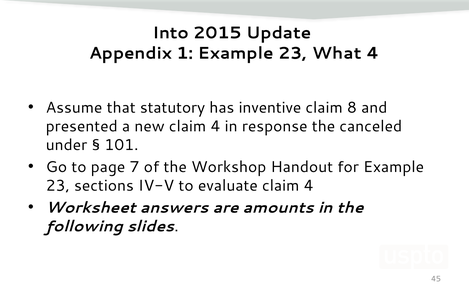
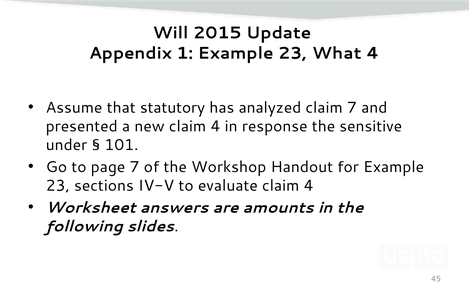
Into: Into -> Will (171, 33)
inventive: inventive -> analyzed (270, 108)
claim 8: 8 -> 7 (352, 108)
canceled: canceled -> sensitive (371, 126)
